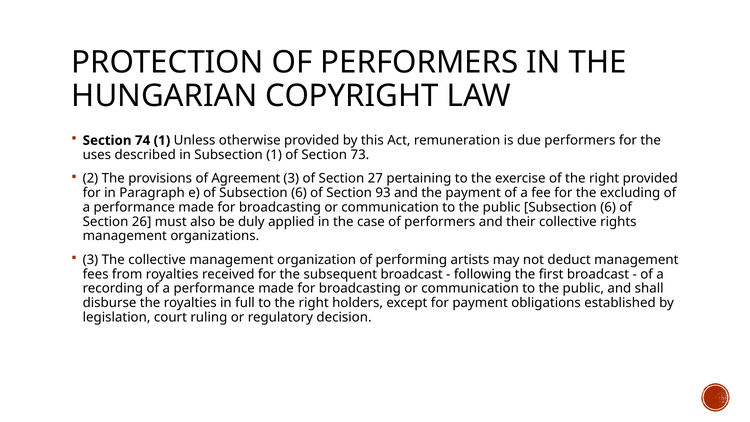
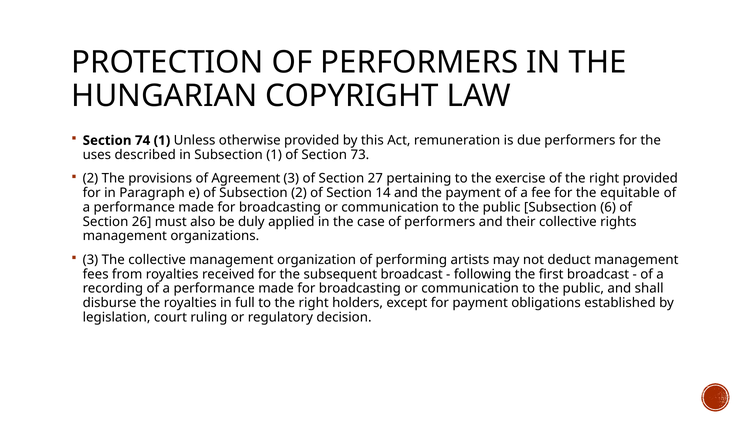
of Subsection 6: 6 -> 2 (299, 193)
93: 93 -> 14 (383, 193)
excluding: excluding -> equitable (630, 193)
